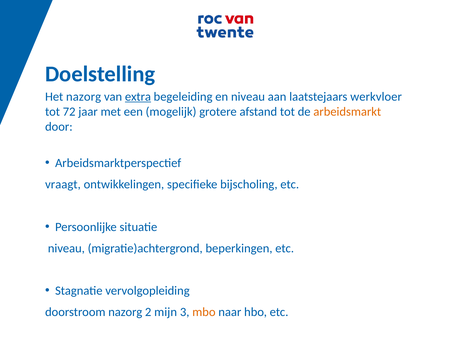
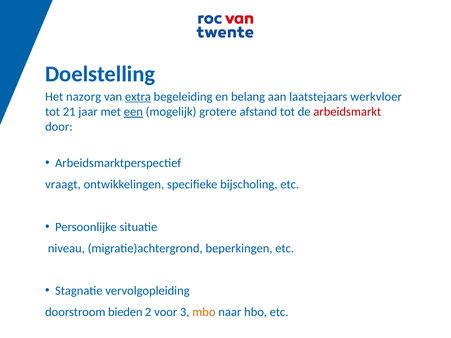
en niveau: niveau -> belang (248, 97)
72: 72 -> 21 (69, 112)
een underline: none -> present (133, 112)
arbeidsmarkt colour: orange -> red (347, 112)
doorstroom nazorg: nazorg -> bieden (125, 312)
mijn: mijn -> voor (166, 312)
